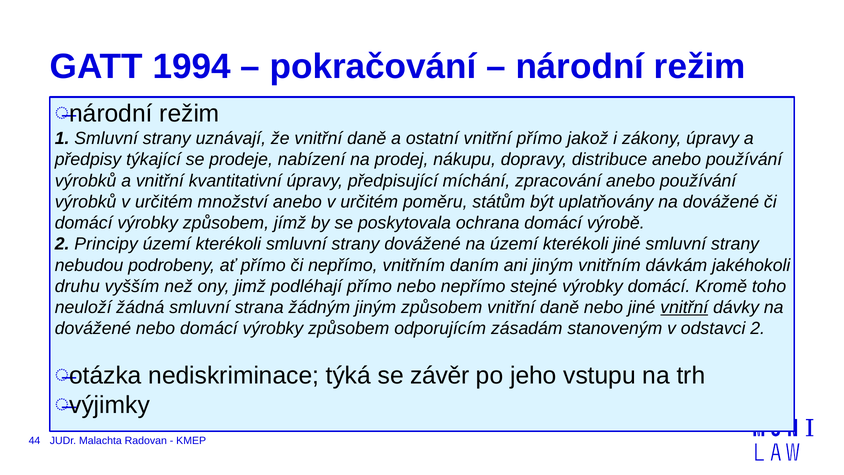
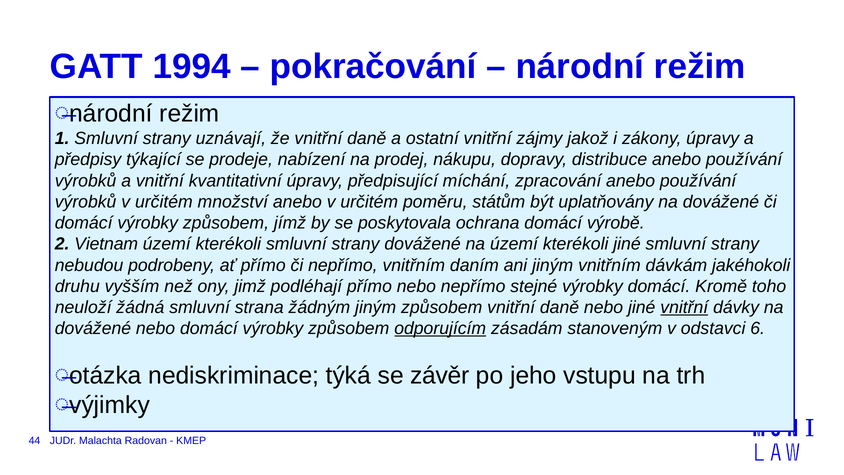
vnitřní přímo: přímo -> zájmy (539, 138)
Principy: Principy -> Vietnam (106, 244)
odporujícím underline: none -> present (440, 328)
odstavci 2: 2 -> 6 (758, 328)
